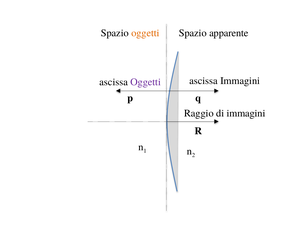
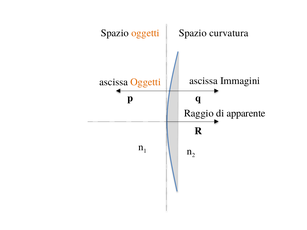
apparente: apparente -> curvatura (229, 33)
Oggetti colour: purple -> orange (146, 82)
di immagini: immagini -> apparente (246, 113)
